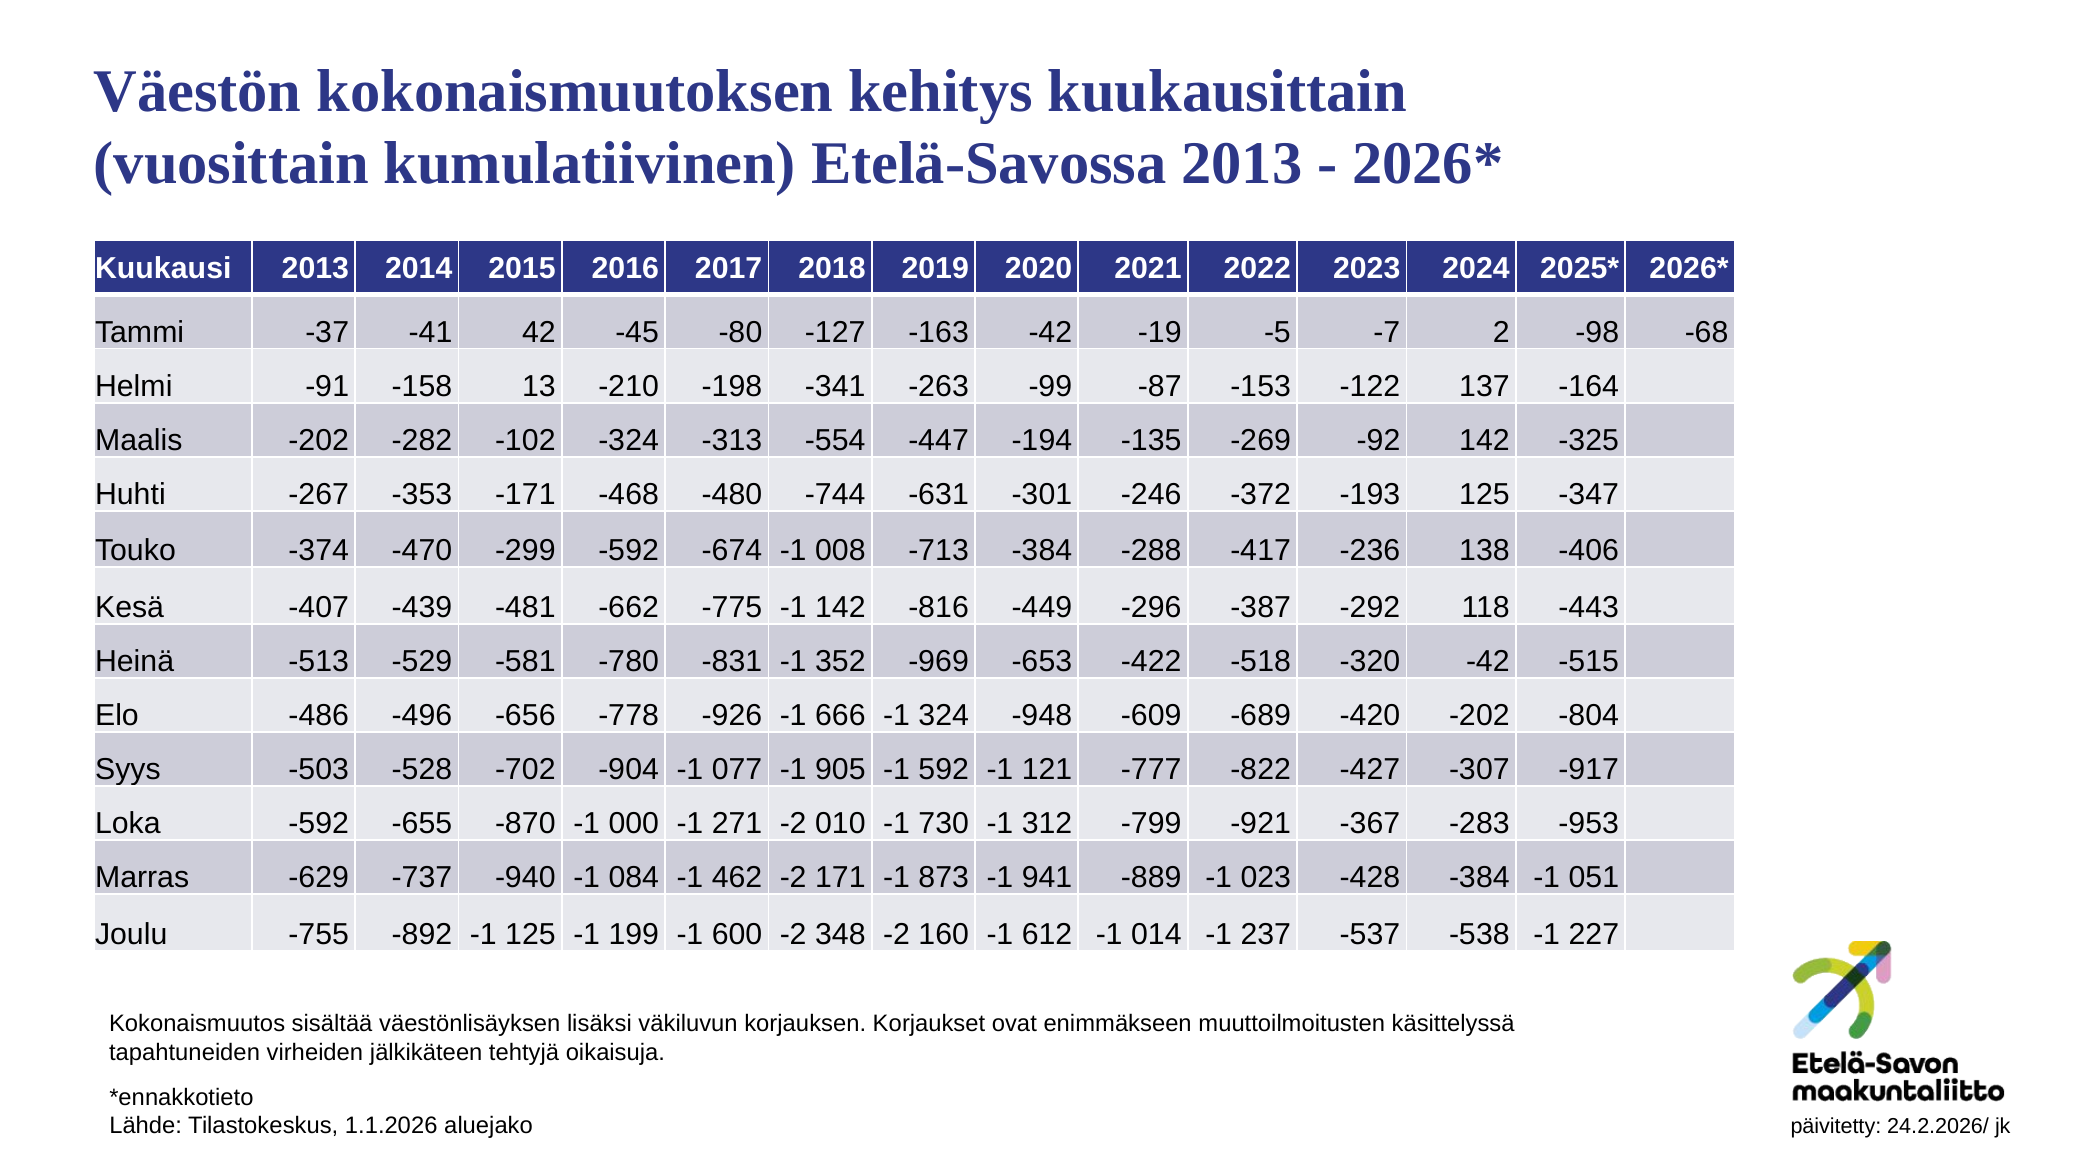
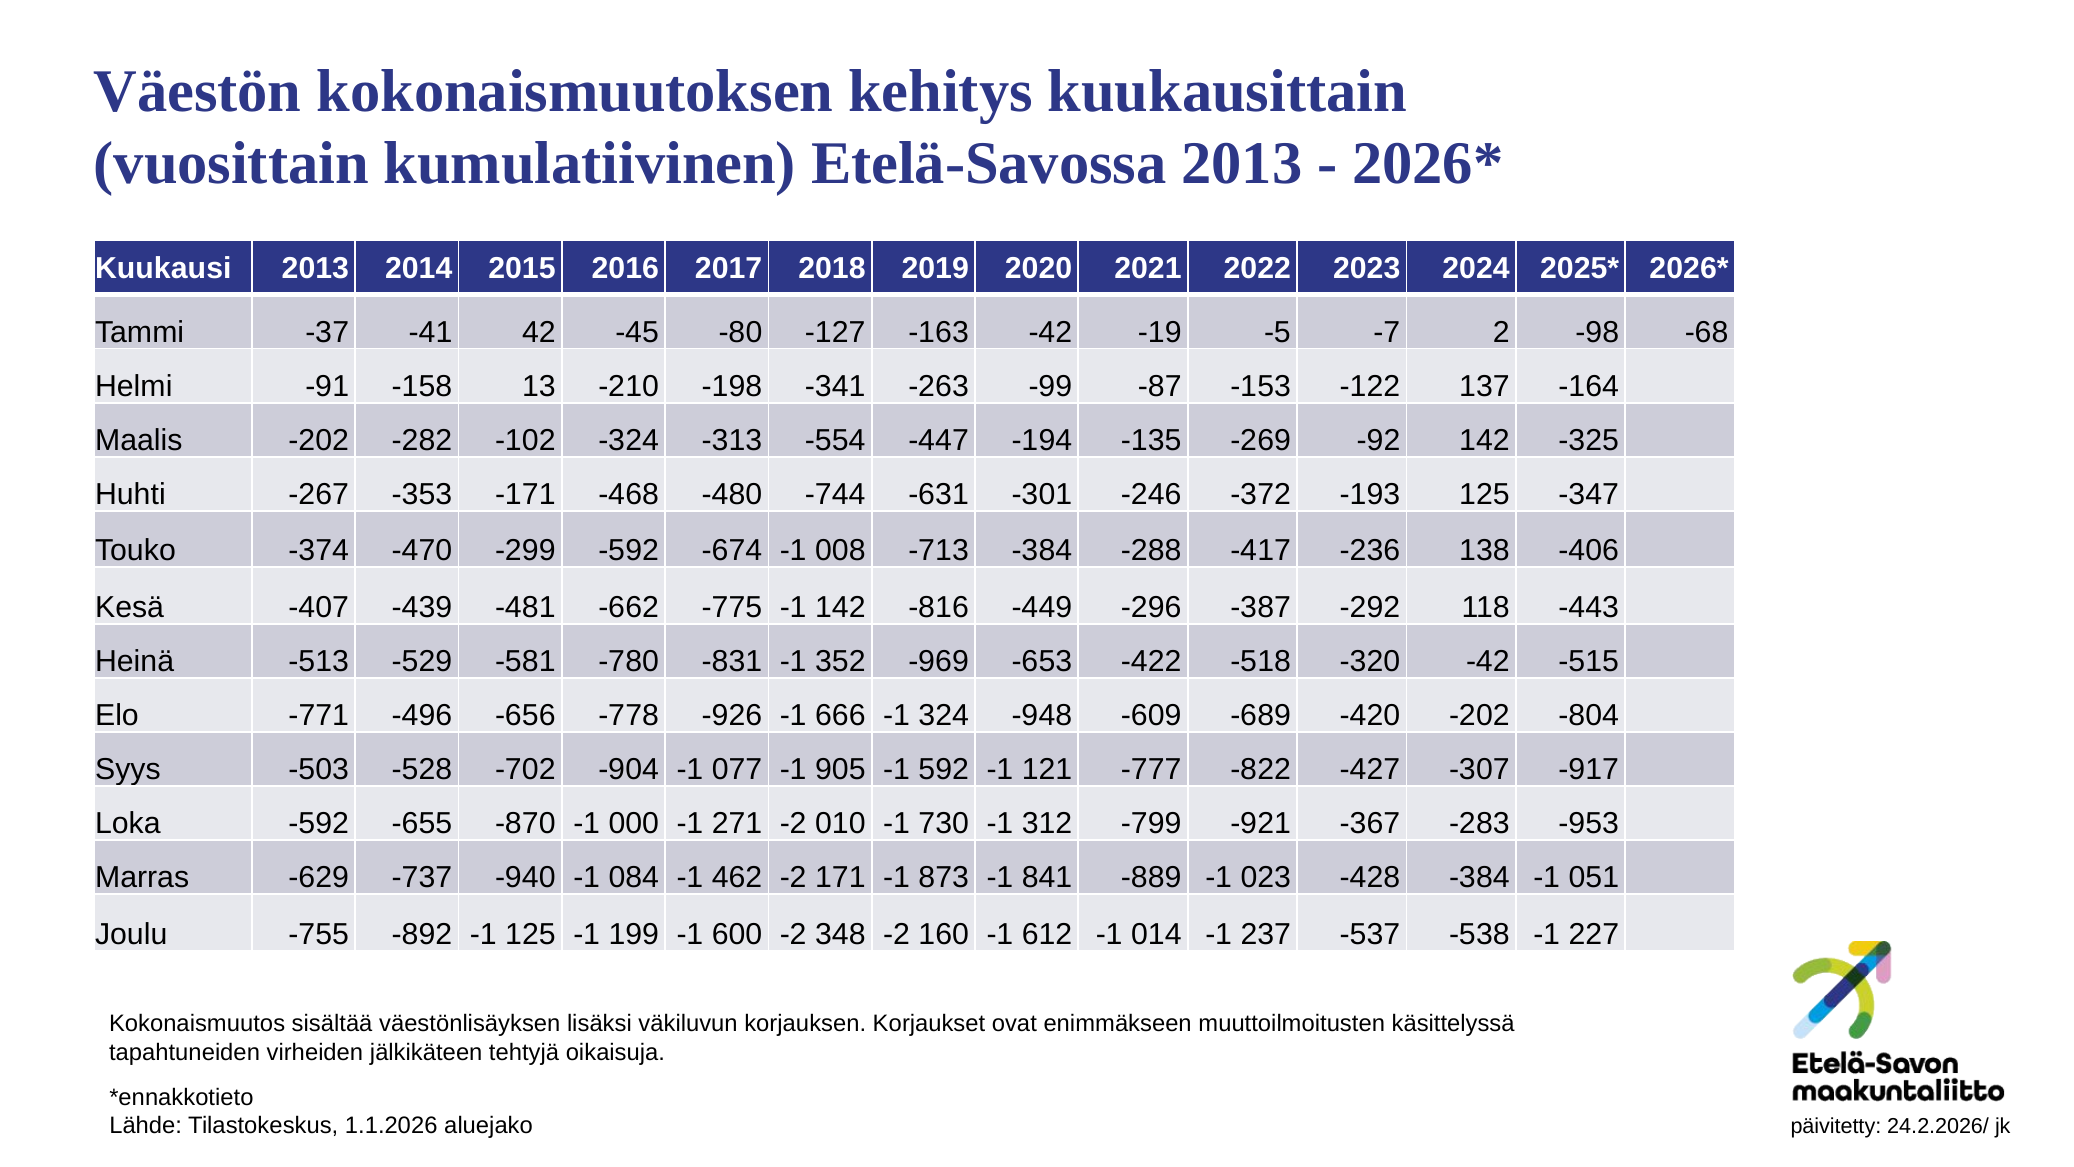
-486: -486 -> -771 (319, 715)
941: 941 -> 841 (1047, 878)
